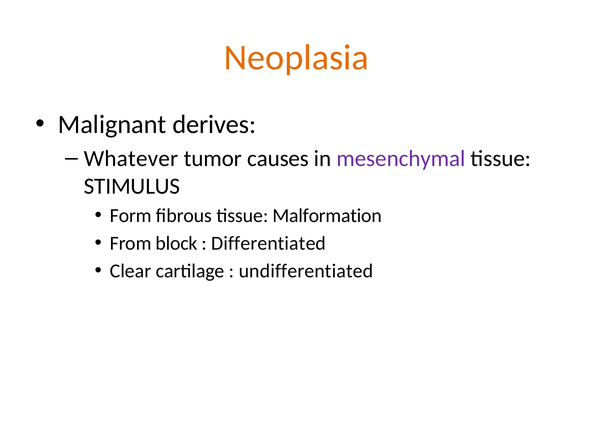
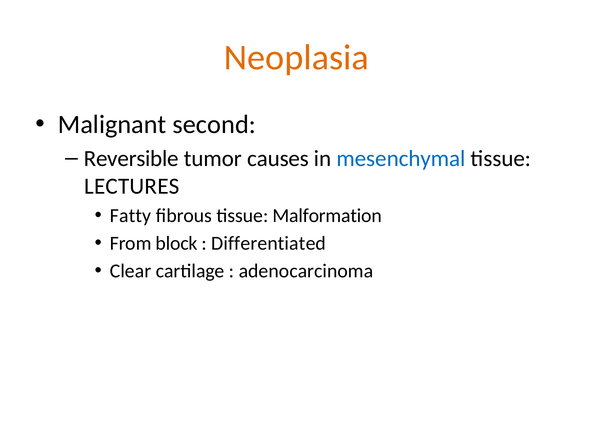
derives: derives -> second (214, 124)
Whatever: Whatever -> Reversible (131, 158)
mesenchymal colour: purple -> blue (401, 158)
STIMULUS: STIMULUS -> LECTURES (132, 186)
Form: Form -> Fatty (130, 216)
undifferentiated: undifferentiated -> adenocarcinoma (306, 271)
